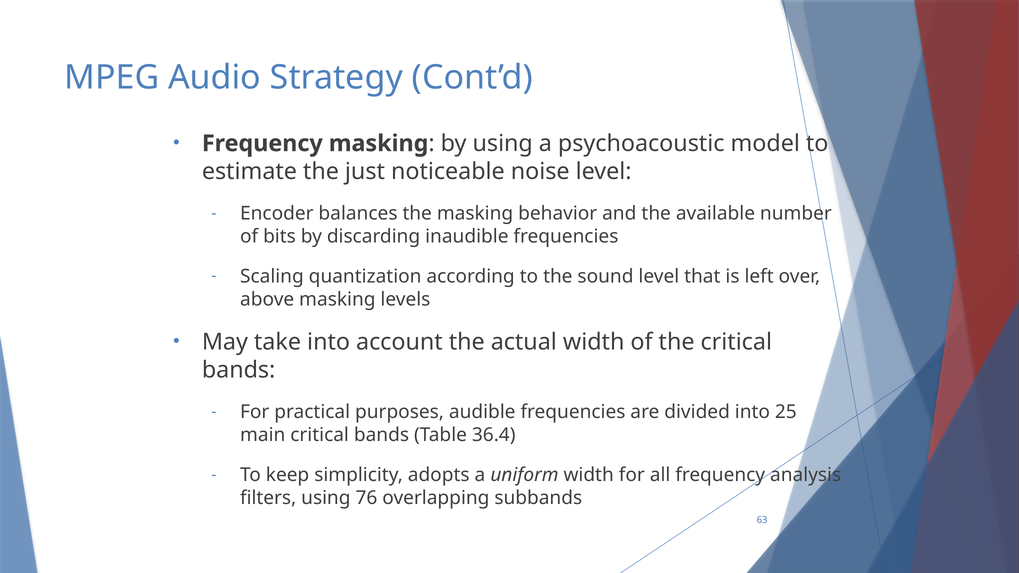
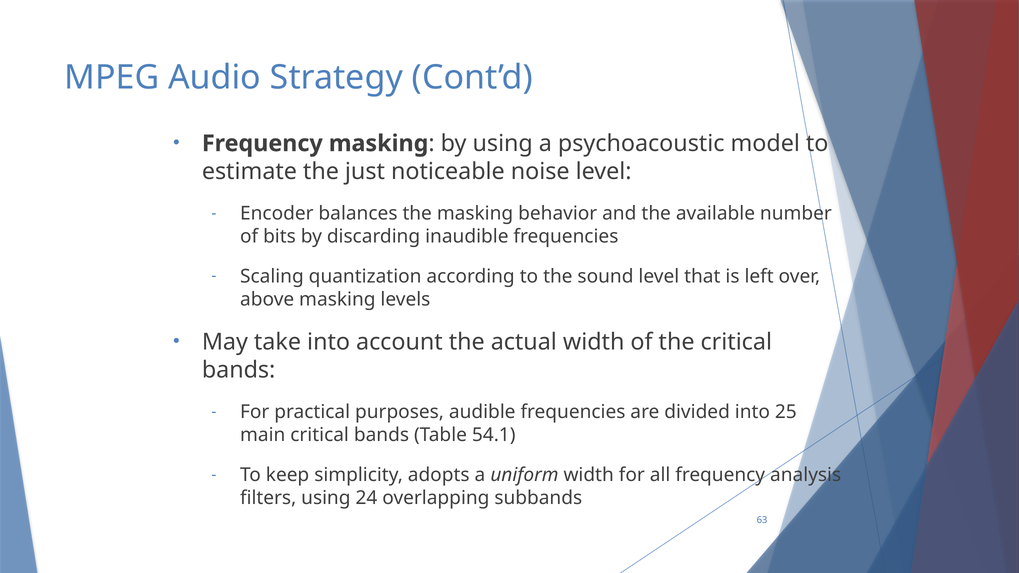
36.4: 36.4 -> 54.1 (494, 435)
76: 76 -> 24 (366, 498)
